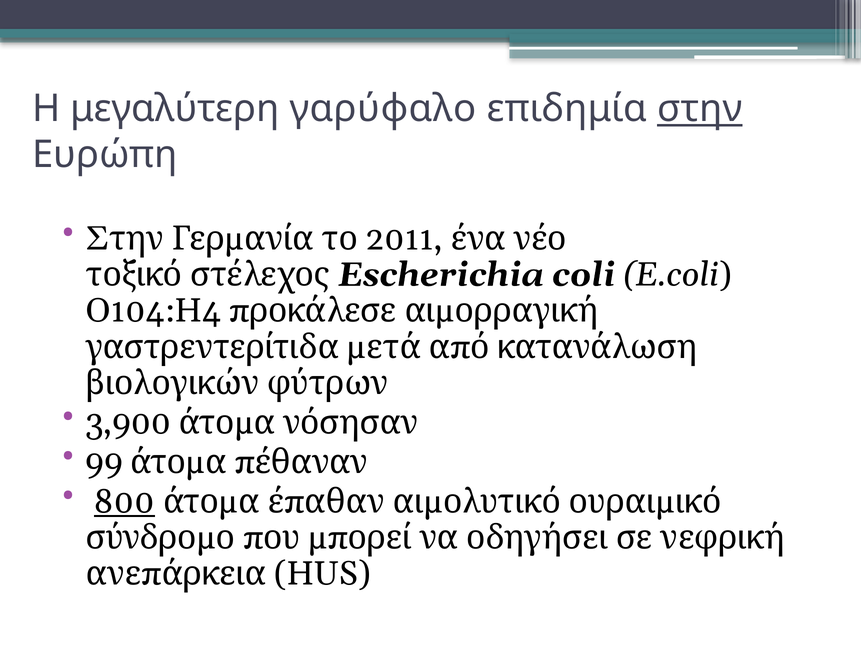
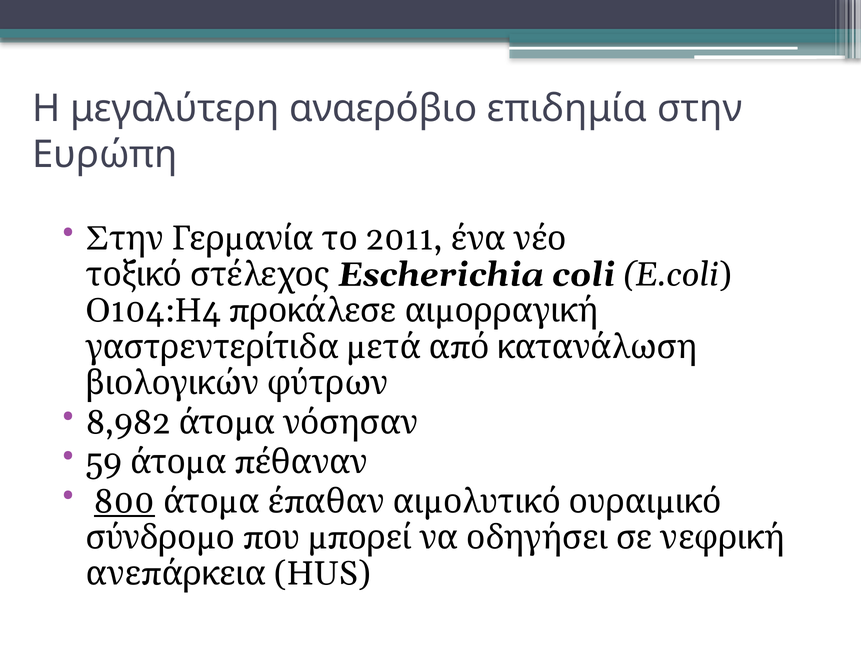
γαρύφαλο: γαρύφαλο -> αναερόβιο (383, 109)
στην underline: present -> none (700, 109)
3,900: 3,900 -> 8,982 (128, 423)
99: 99 -> 59 (104, 462)
